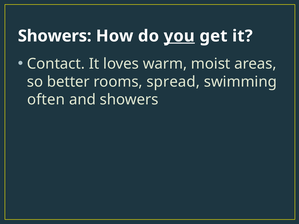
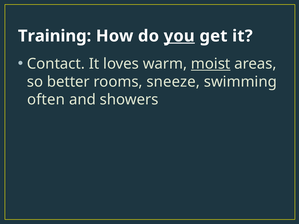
Showers: Showers -> Training (55, 36)
moist underline: none -> present (211, 64)
spread: spread -> sneeze (173, 82)
